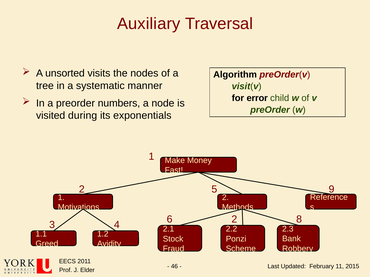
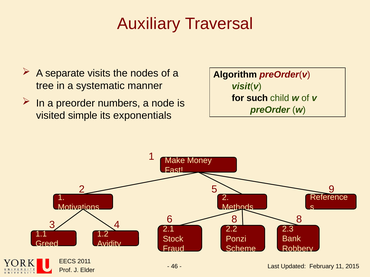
unsorted: unsorted -> separate (65, 73)
error: error -> such (257, 98)
during: during -> simple (83, 116)
6 2: 2 -> 8 (234, 220)
